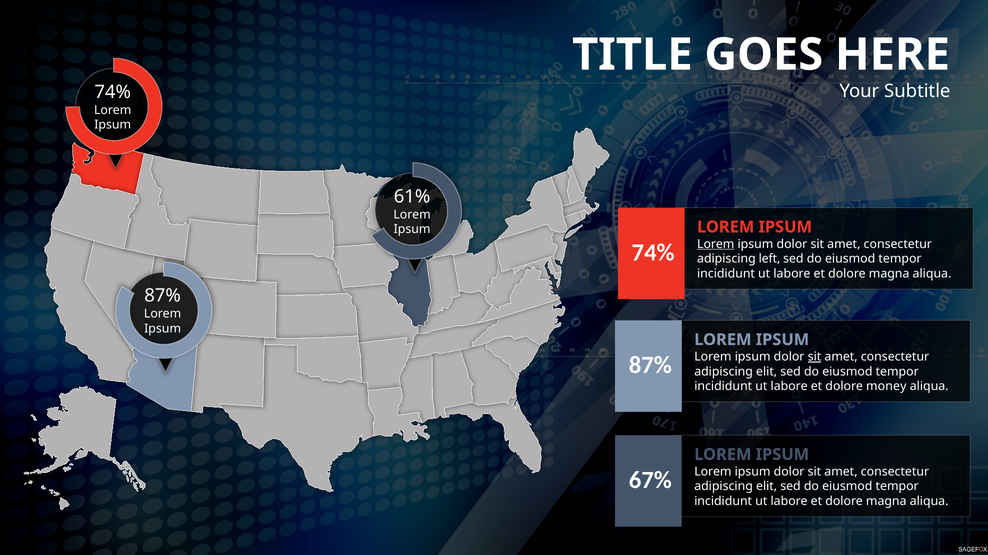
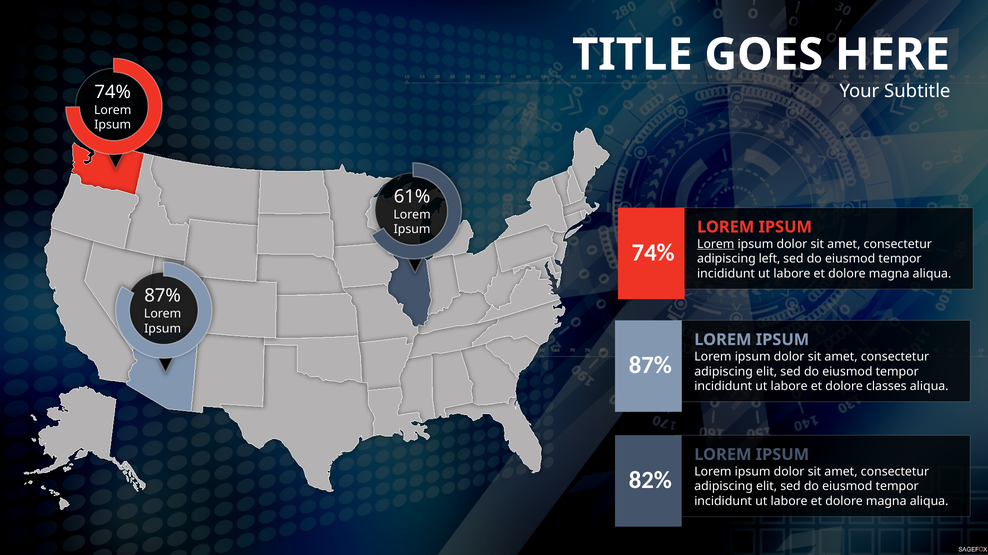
sit underline: present -> none (814, 357)
money: money -> classes (886, 387)
67%: 67% -> 82% (650, 481)
